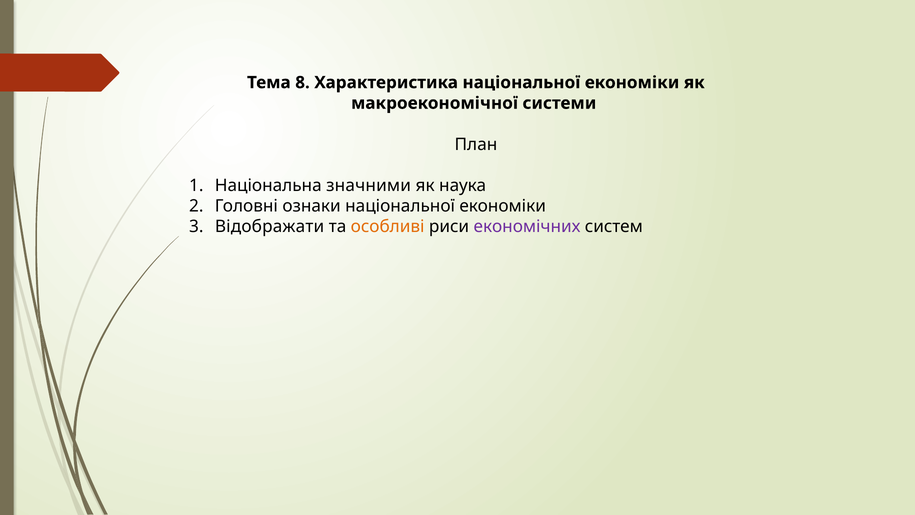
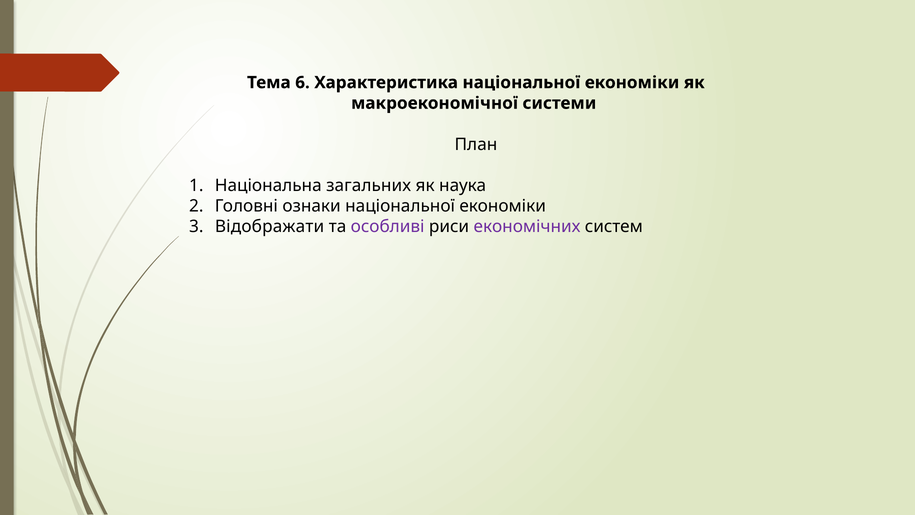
8: 8 -> 6 (303, 82)
значними: значними -> загальних (369, 185)
особливі colour: orange -> purple (388, 227)
